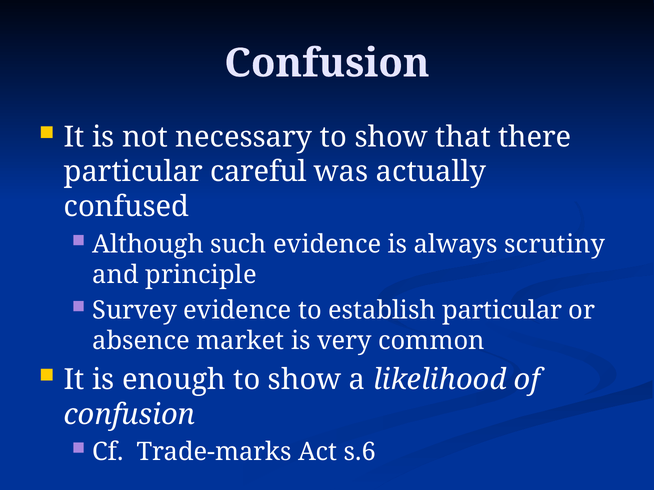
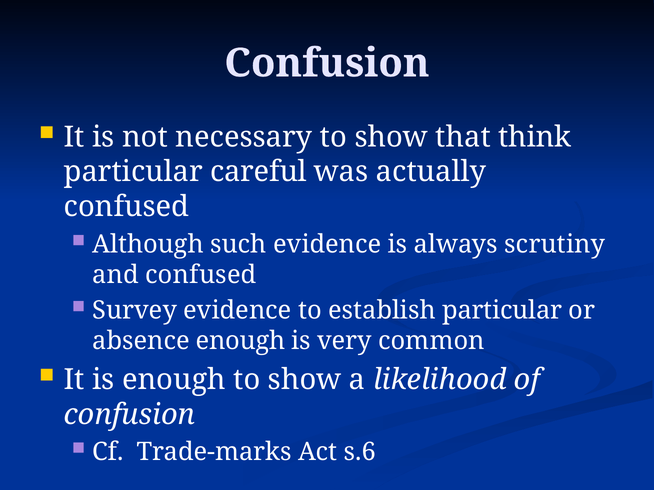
there: there -> think (535, 137)
and principle: principle -> confused (201, 275)
absence market: market -> enough (241, 341)
